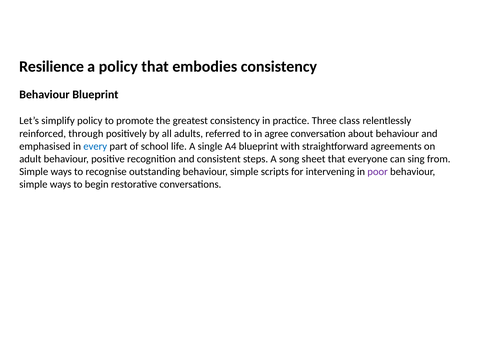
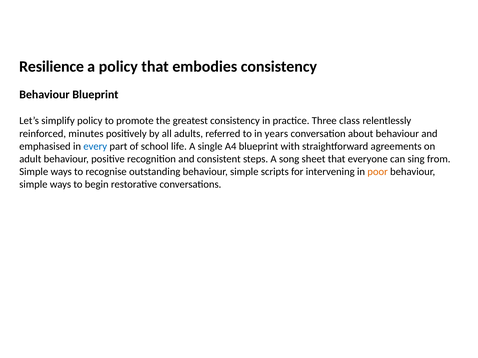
through: through -> minutes (86, 134)
agree: agree -> years (276, 134)
poor colour: purple -> orange (378, 172)
